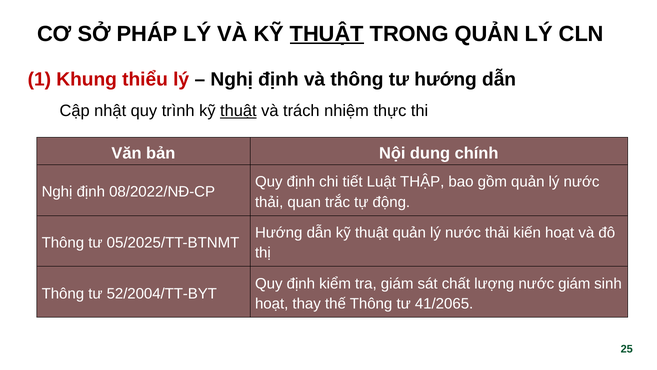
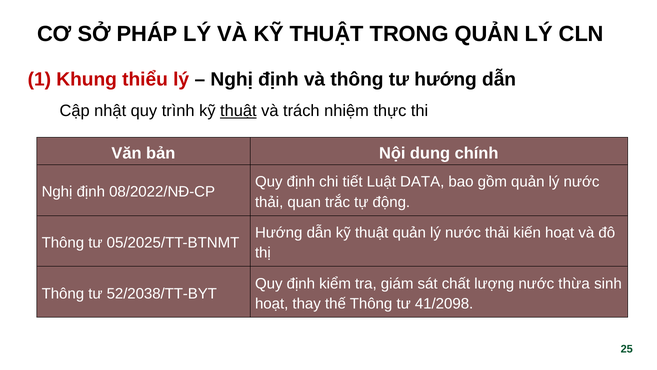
THUẬT underline: present -> none (327, 34)
THẬP: THẬP -> DATA (422, 182)
nước giám: giám -> thừa (574, 283)
52/2004/TT-BYT: 52/2004/TT-BYT -> 52/2038/TT-BYT (162, 294)
41/2065: 41/2065 -> 41/2098 (444, 304)
